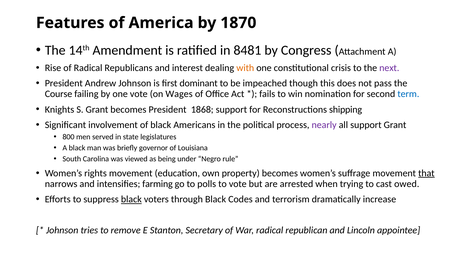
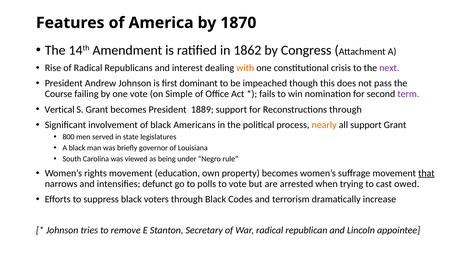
8481: 8481 -> 1862 (247, 50)
Wages: Wages -> Simple (179, 94)
term colour: blue -> purple (408, 94)
Knights: Knights -> Vertical (60, 110)
1868: 1868 -> 1889 (202, 110)
Reconstructions shipping: shipping -> through (345, 110)
nearly colour: purple -> orange (324, 125)
farming: farming -> defunct (158, 184)
black underline: present -> none (131, 200)
